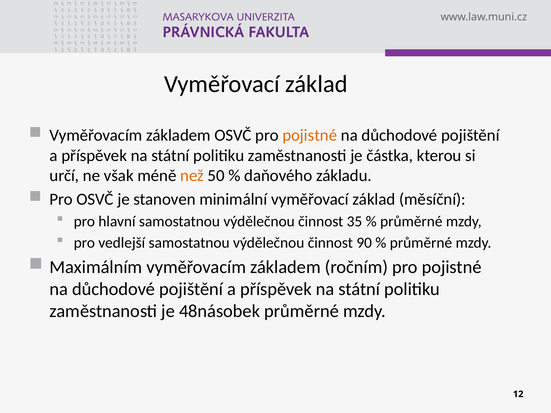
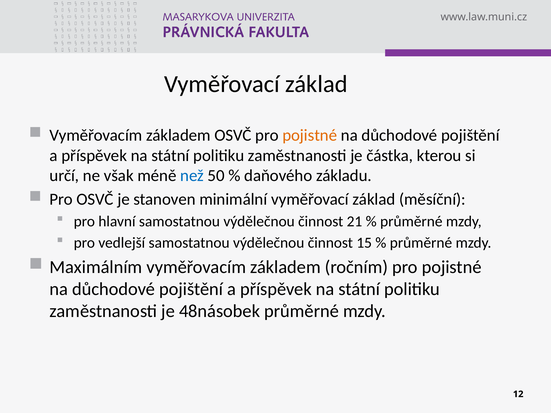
než colour: orange -> blue (192, 176)
35: 35 -> 21 (354, 222)
90: 90 -> 15 (364, 243)
